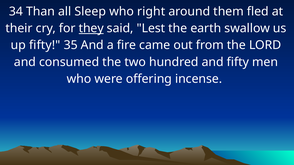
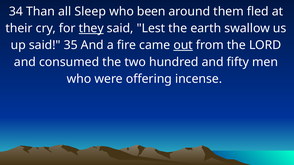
right: right -> been (151, 11)
up fifty: fifty -> said (45, 45)
out underline: none -> present (183, 45)
